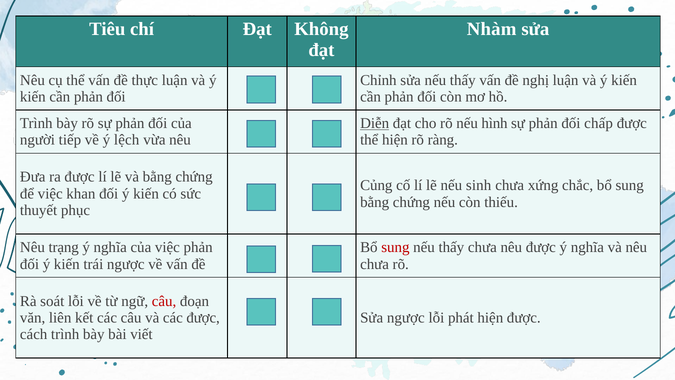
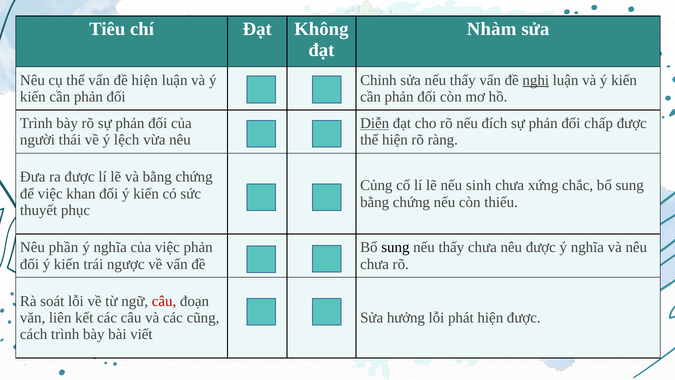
đề thực: thực -> hiện (145, 80)
nghị underline: none -> present (536, 80)
hình: hình -> đích (494, 123)
tiếp: tiếp -> thái (70, 140)
trạng: trạng -> phần (64, 247)
sung colour: red -> black (395, 247)
các được: được -> cũng (203, 318)
Sửa ngược: ngược -> hưởng (406, 318)
